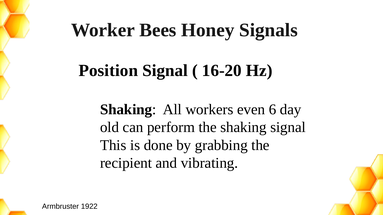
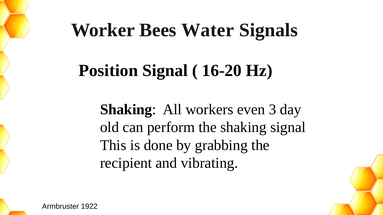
Honey: Honey -> Water (208, 30)
6: 6 -> 3 (273, 110)
